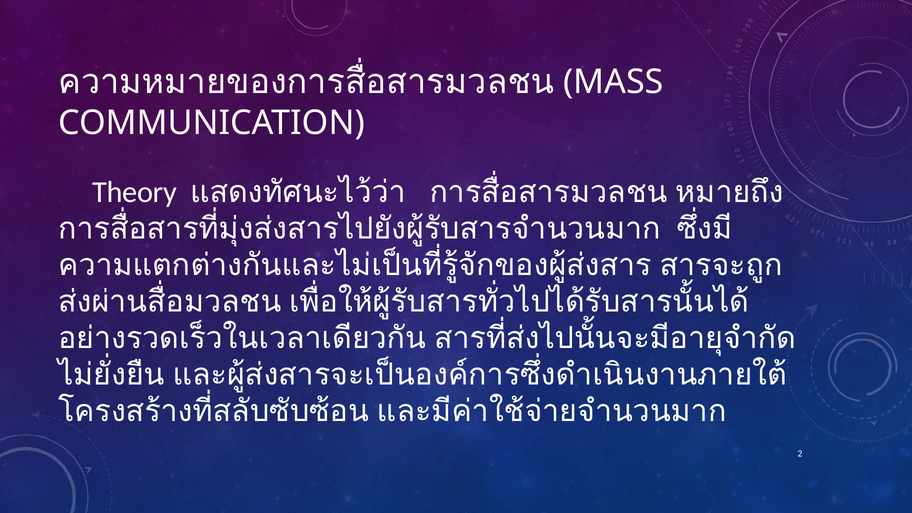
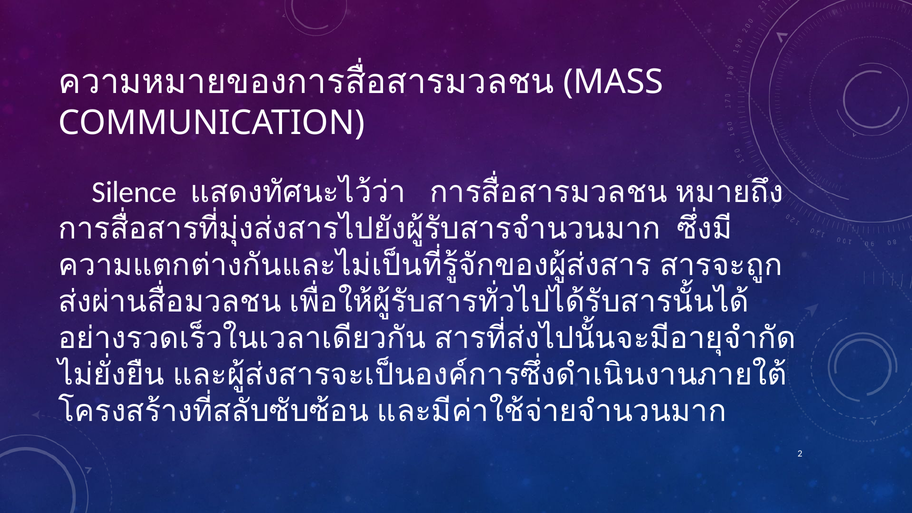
Theory: Theory -> Silence (134, 192)
